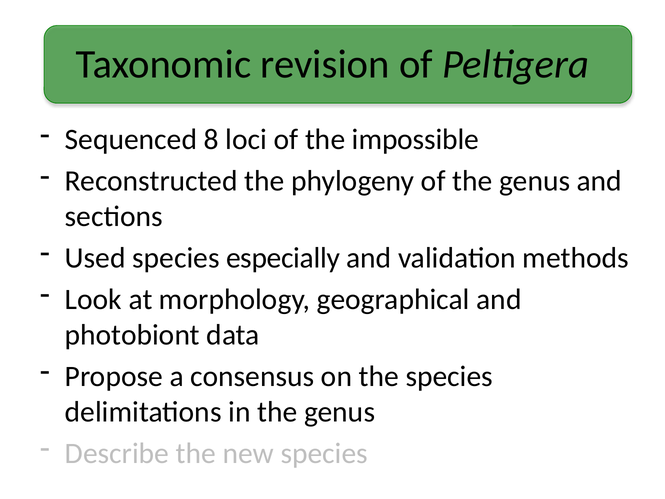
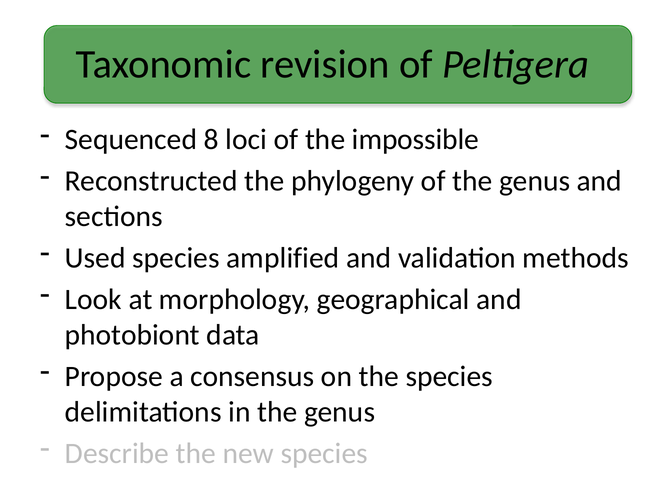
especially: especially -> amplified (283, 258)
